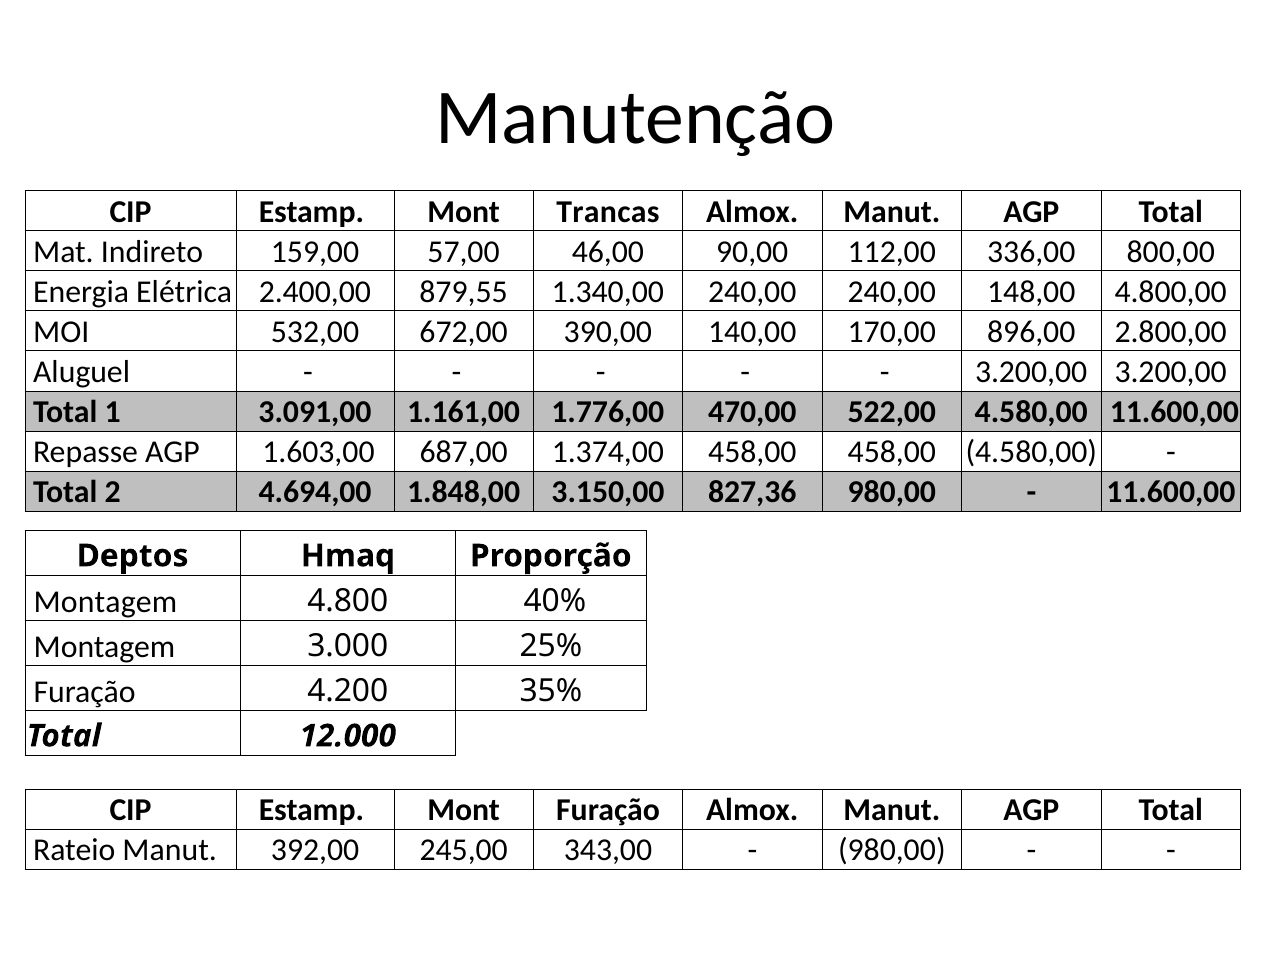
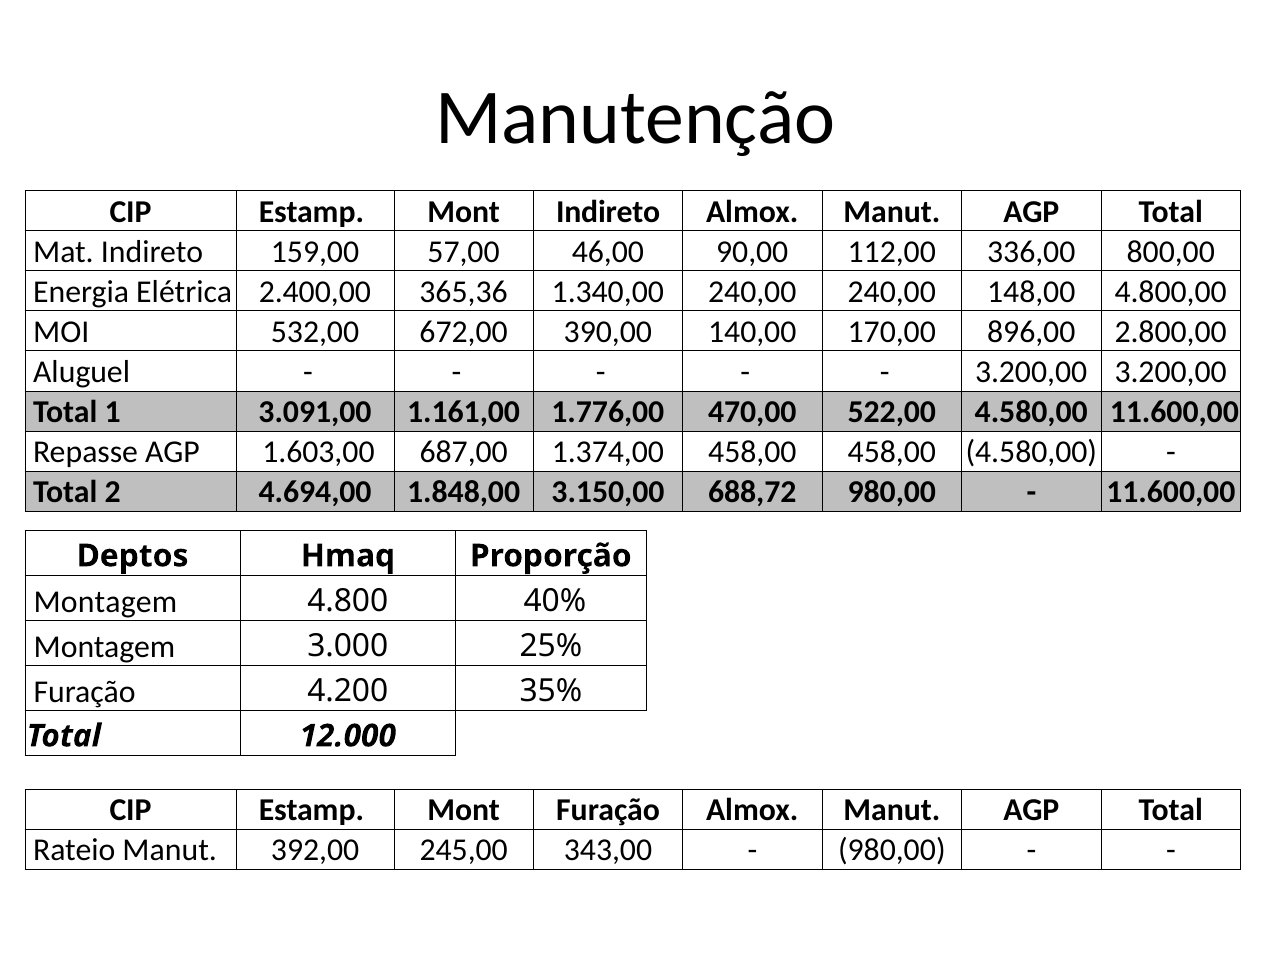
Mont Trancas: Trancas -> Indireto (608, 212)
879,55: 879,55 -> 365,36 (464, 292)
827,36: 827,36 -> 688,72 (752, 492)
